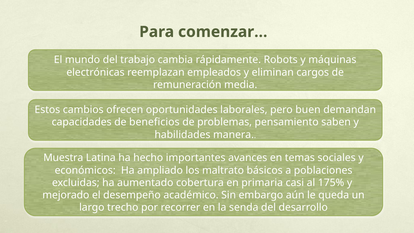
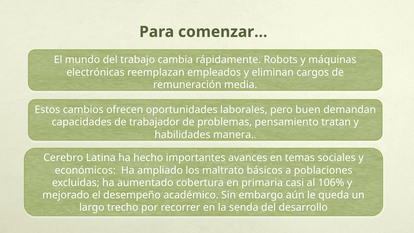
beneficios: beneficios -> trabajador (154, 122)
saben: saben -> tratan (336, 122)
Muestra: Muestra -> Cerebro (63, 158)
175%: 175% -> 106% (331, 183)
